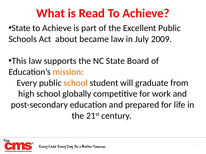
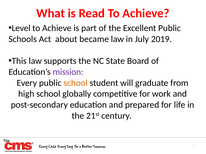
State: State -> Level (21, 28)
2009: 2009 -> 2019 (161, 39)
mission colour: orange -> purple (68, 72)
